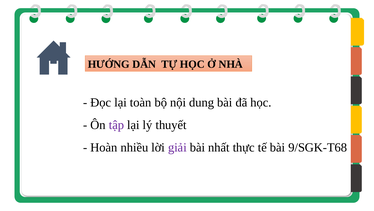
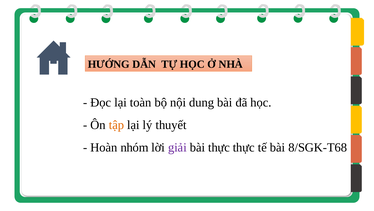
tập colour: purple -> orange (116, 125)
nhiều: nhiều -> nhóm (135, 147)
bài nhất: nhất -> thực (219, 147)
9/SGK-T68: 9/SGK-T68 -> 8/SGK-T68 (318, 147)
